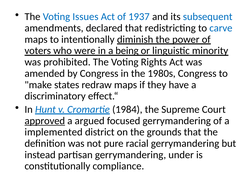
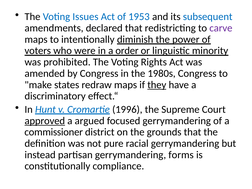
1937: 1937 -> 1953 (139, 17)
carve colour: blue -> purple (221, 28)
being: being -> order (127, 51)
they underline: none -> present (157, 85)
1984: 1984 -> 1996 (127, 109)
implemented: implemented -> commissioner (54, 132)
under: under -> forms (181, 155)
